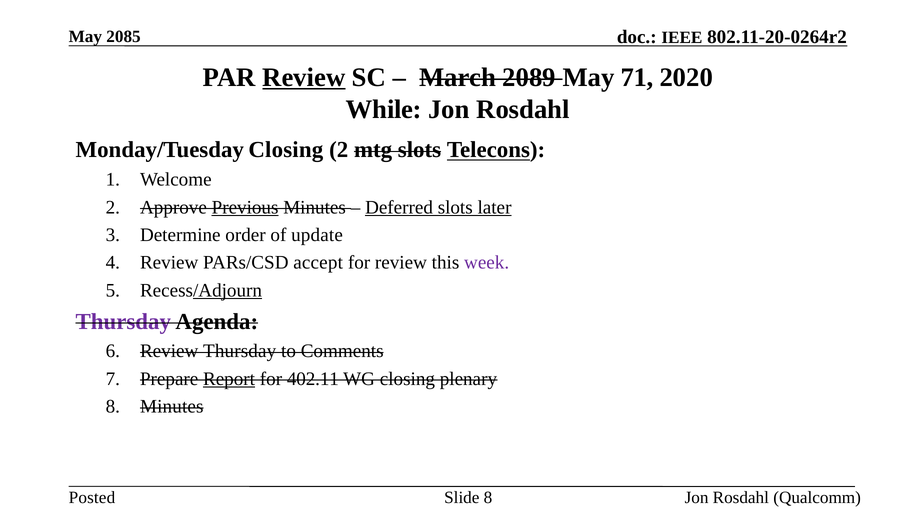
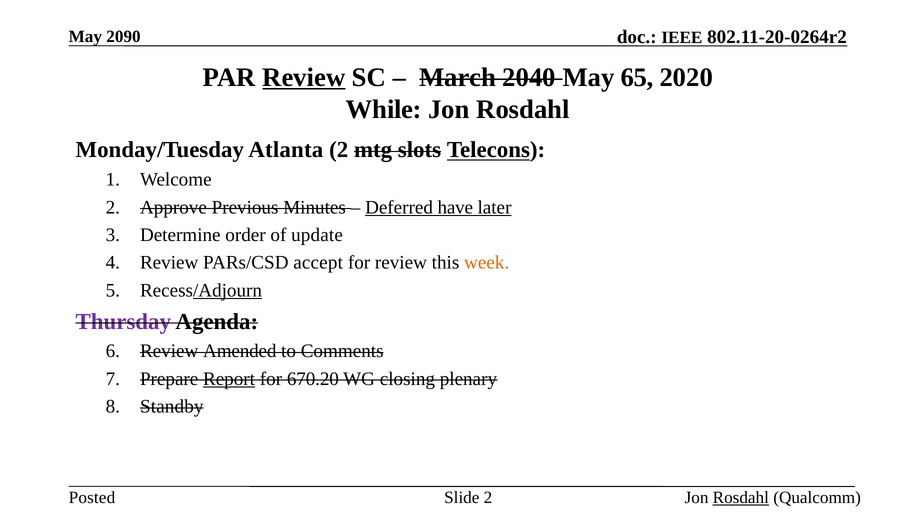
2085: 2085 -> 2090 (124, 36)
2089: 2089 -> 2040 (529, 77)
71: 71 -> 65 (637, 77)
Monday/Tuesday Closing: Closing -> Atlanta (286, 150)
Previous underline: present -> none (245, 207)
Deferred slots: slots -> have (455, 207)
week colour: purple -> orange (487, 263)
Review Thursday: Thursday -> Amended (240, 351)
402.11: 402.11 -> 670.20 (313, 379)
Minutes: Minutes -> Standby (172, 407)
Slide 8: 8 -> 2 (488, 498)
Rosdahl underline: none -> present (741, 498)
